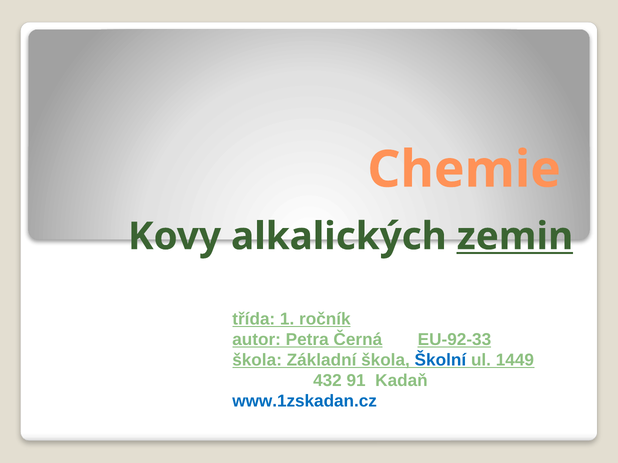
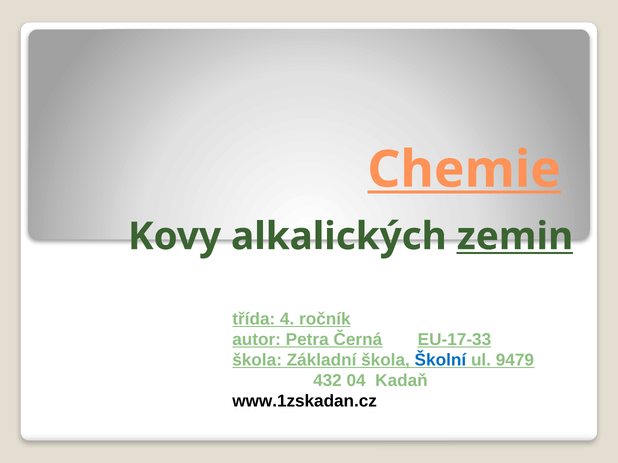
Chemie underline: none -> present (464, 170)
1: 1 -> 4 (287, 319)
EU-92-33: EU-92-33 -> EU-17-33 (454, 340)
1449: 1449 -> 9479 (515, 360)
91: 91 -> 04 (356, 381)
www.1zskadan.cz colour: blue -> black (305, 402)
